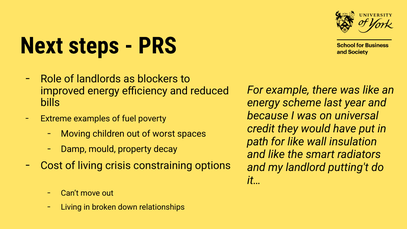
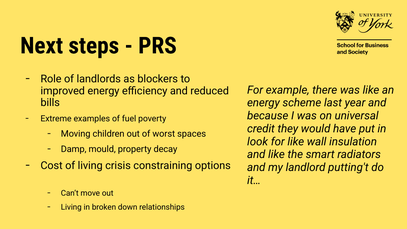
path: path -> look (258, 142)
